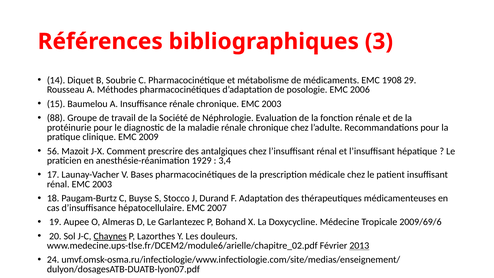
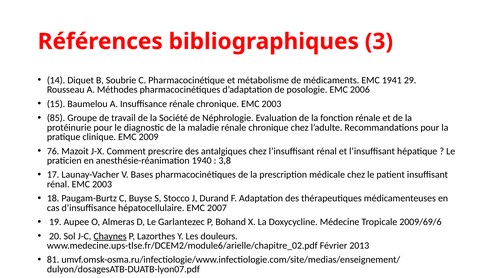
1908: 1908 -> 1941 (392, 80)
88: 88 -> 85 (56, 118)
56: 56 -> 76 (53, 151)
1929: 1929 -> 1940 (202, 161)
3,4: 3,4 -> 3,8 (225, 161)
2013 underline: present -> none (359, 246)
24: 24 -> 81 (53, 260)
